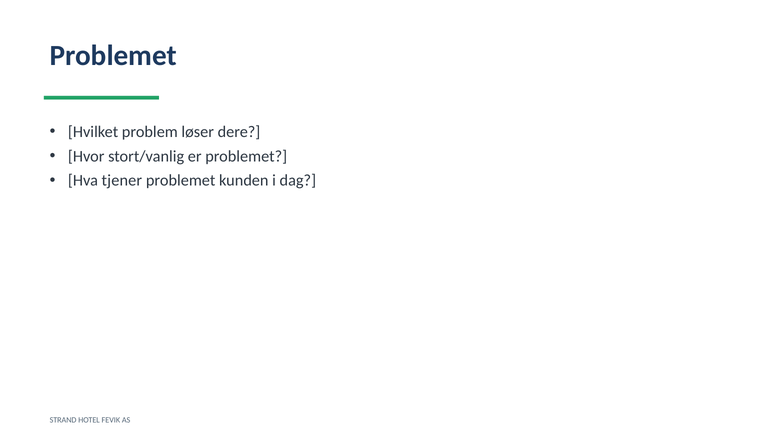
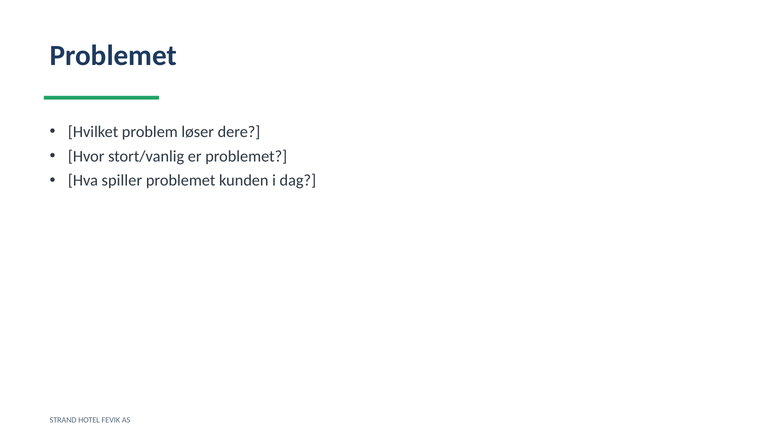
tjener: tjener -> spiller (122, 181)
